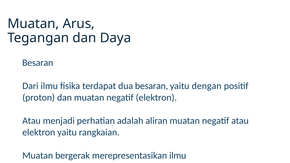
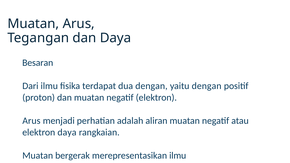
dua besaran: besaran -> dengan (151, 86)
Atau: Atau -> Arus (31, 121)
elektron yaitu: yaitu -> daya (67, 132)
